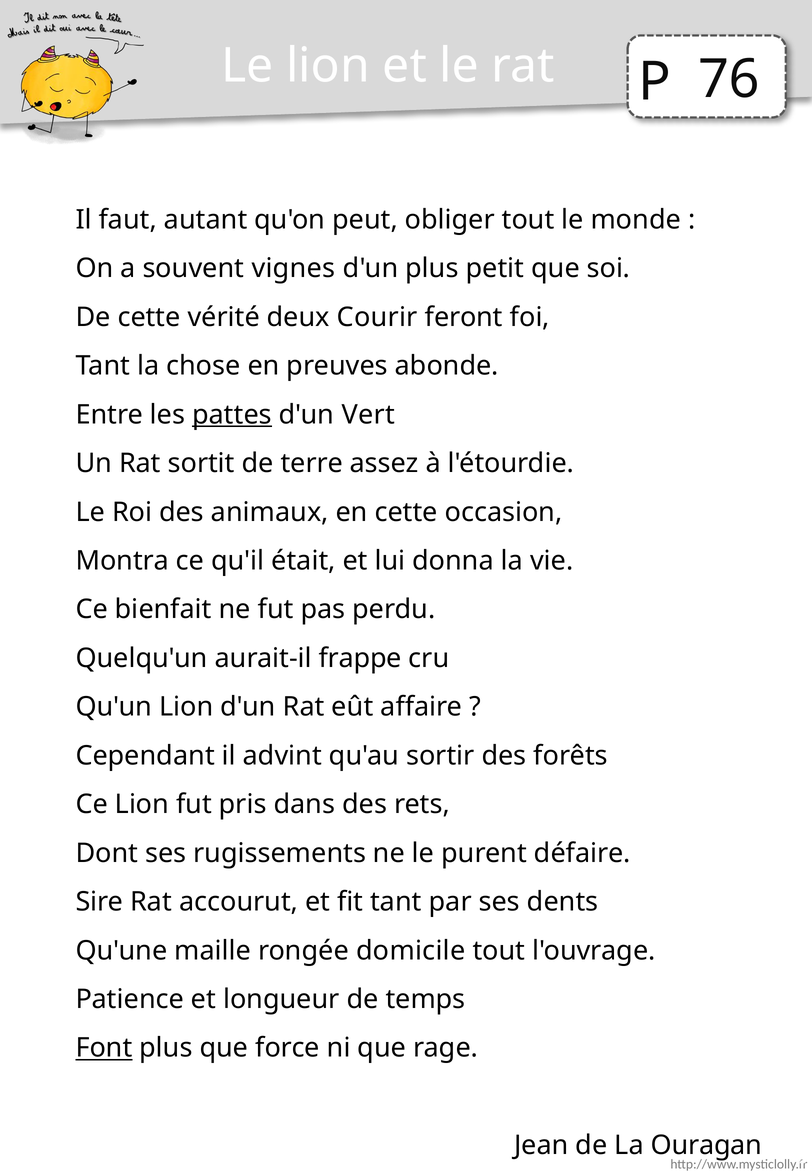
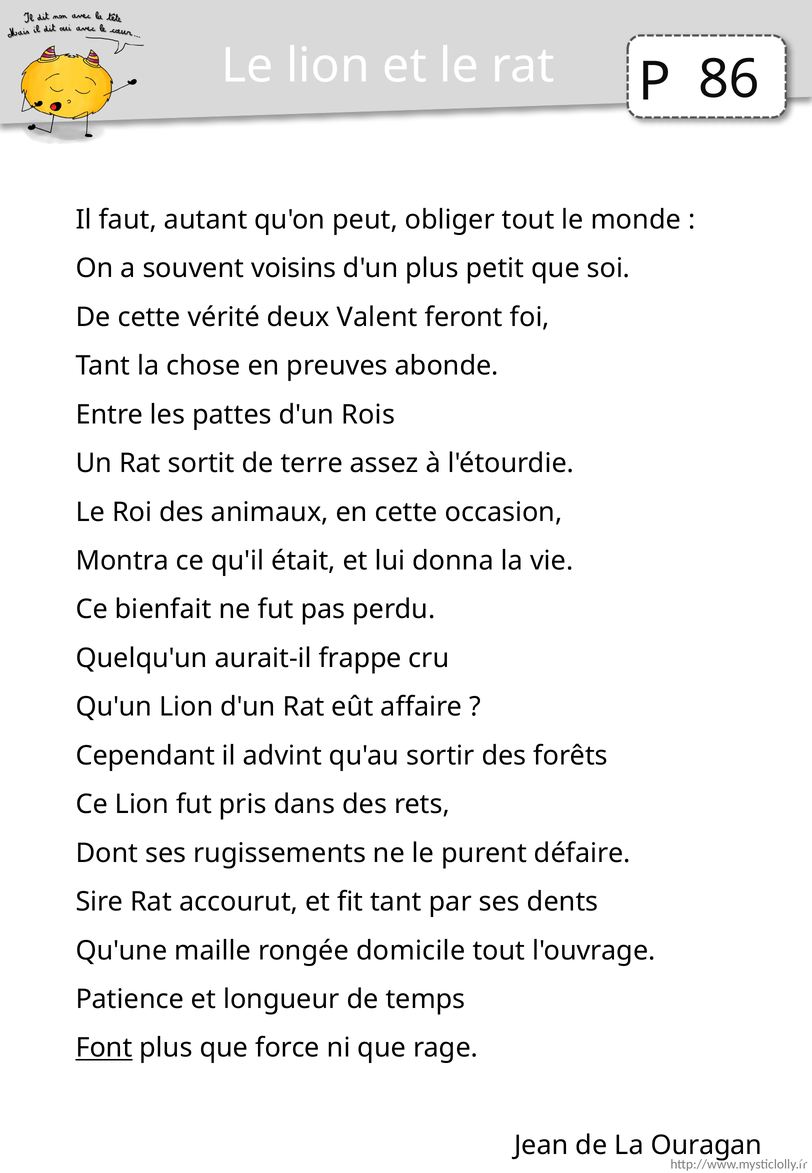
76: 76 -> 86 (729, 79)
vignes: vignes -> voisins (294, 268)
Courir: Courir -> Valent (377, 317)
pattes underline: present -> none (232, 415)
Vert: Vert -> Rois (368, 415)
